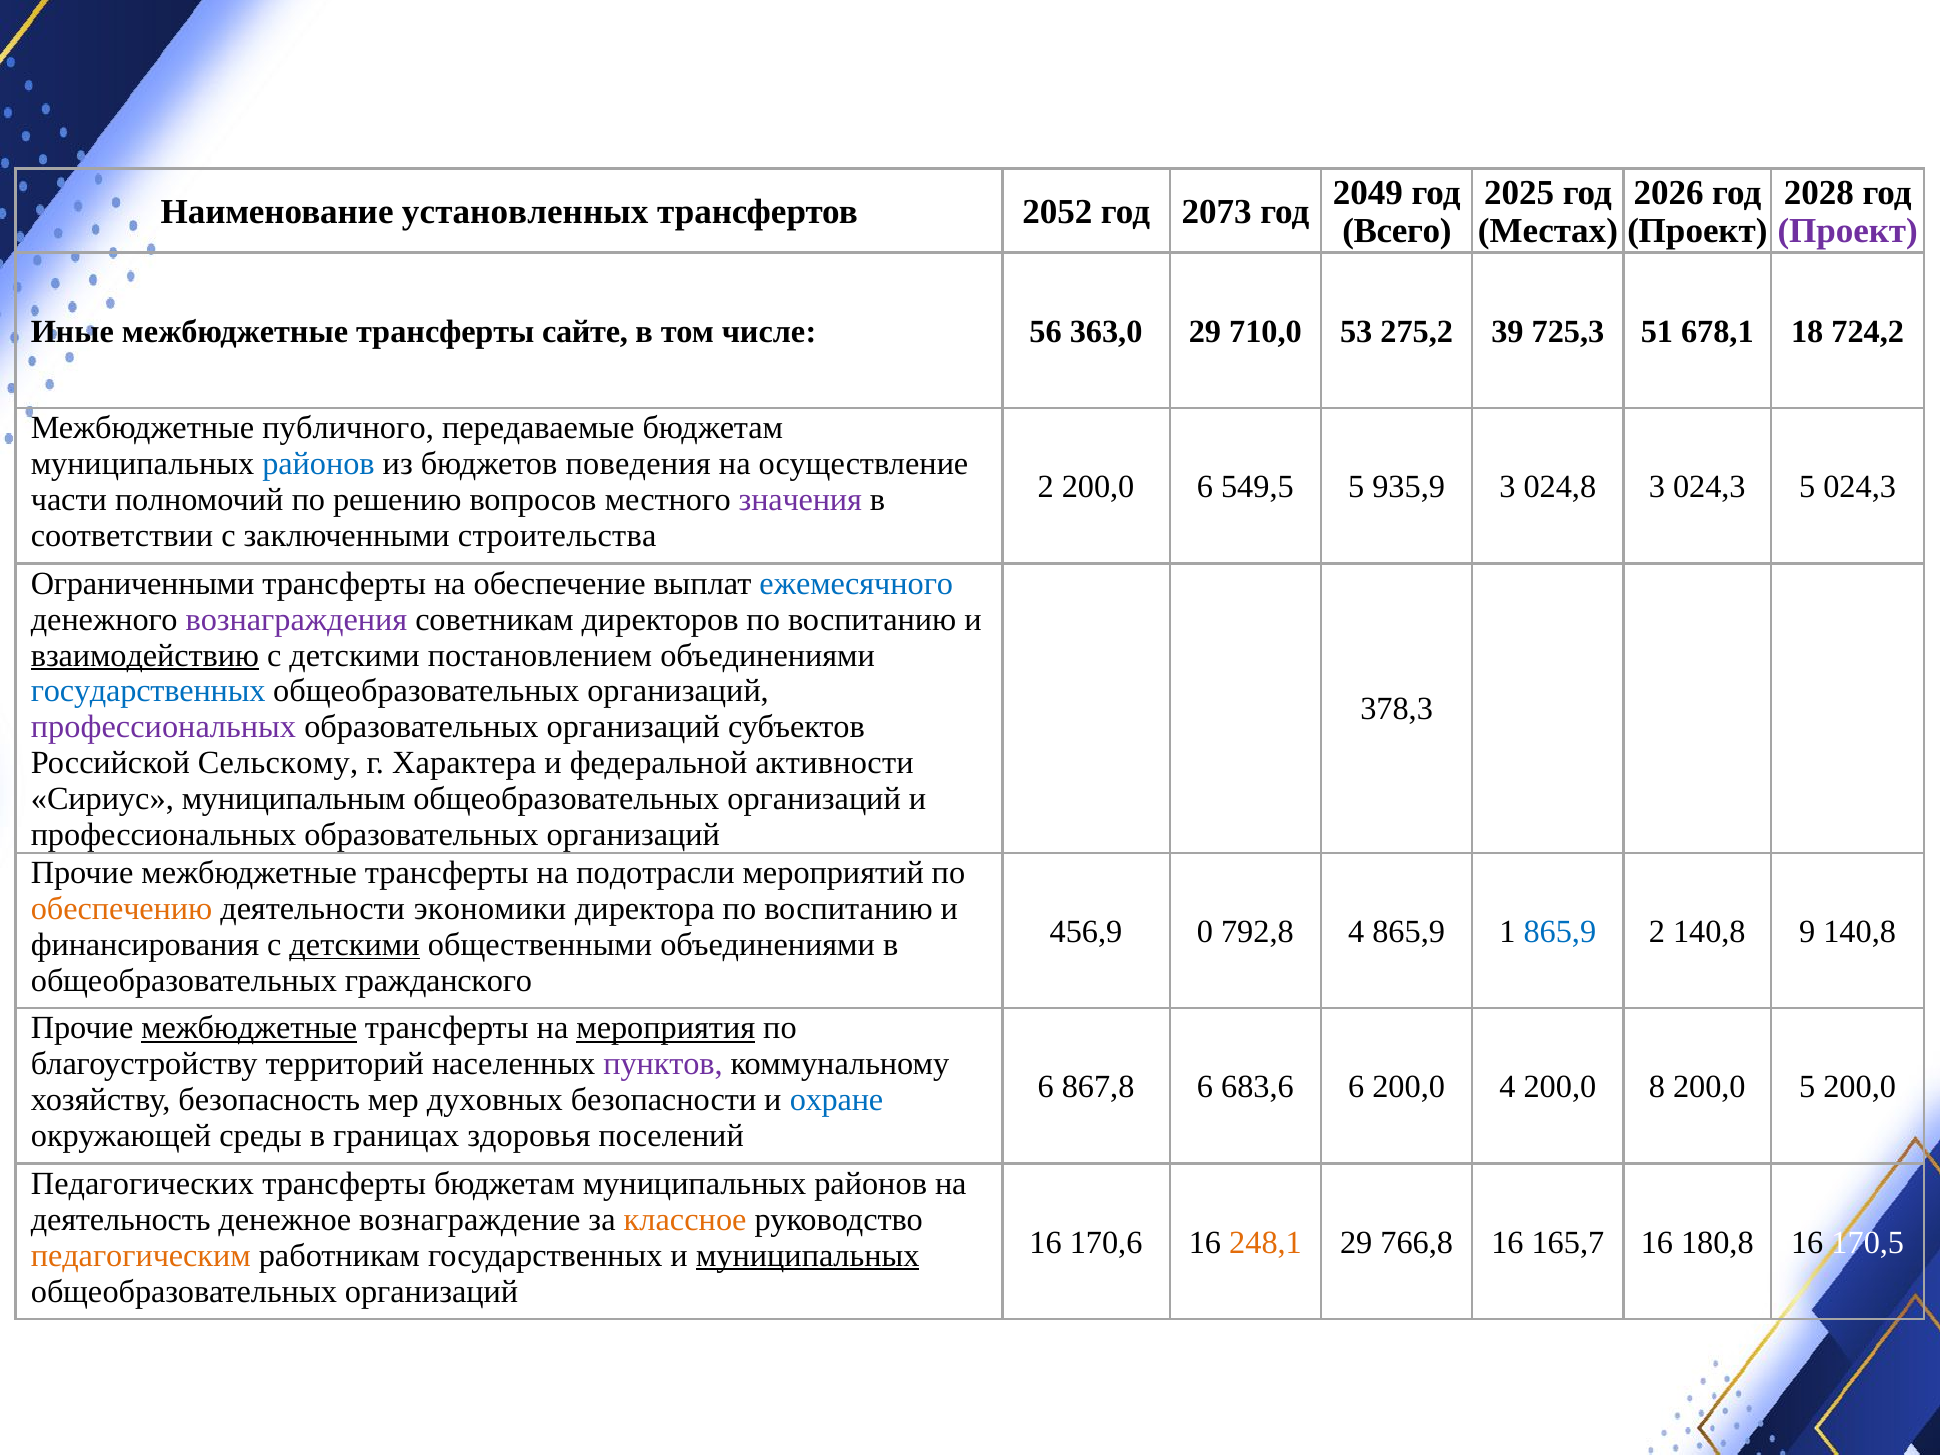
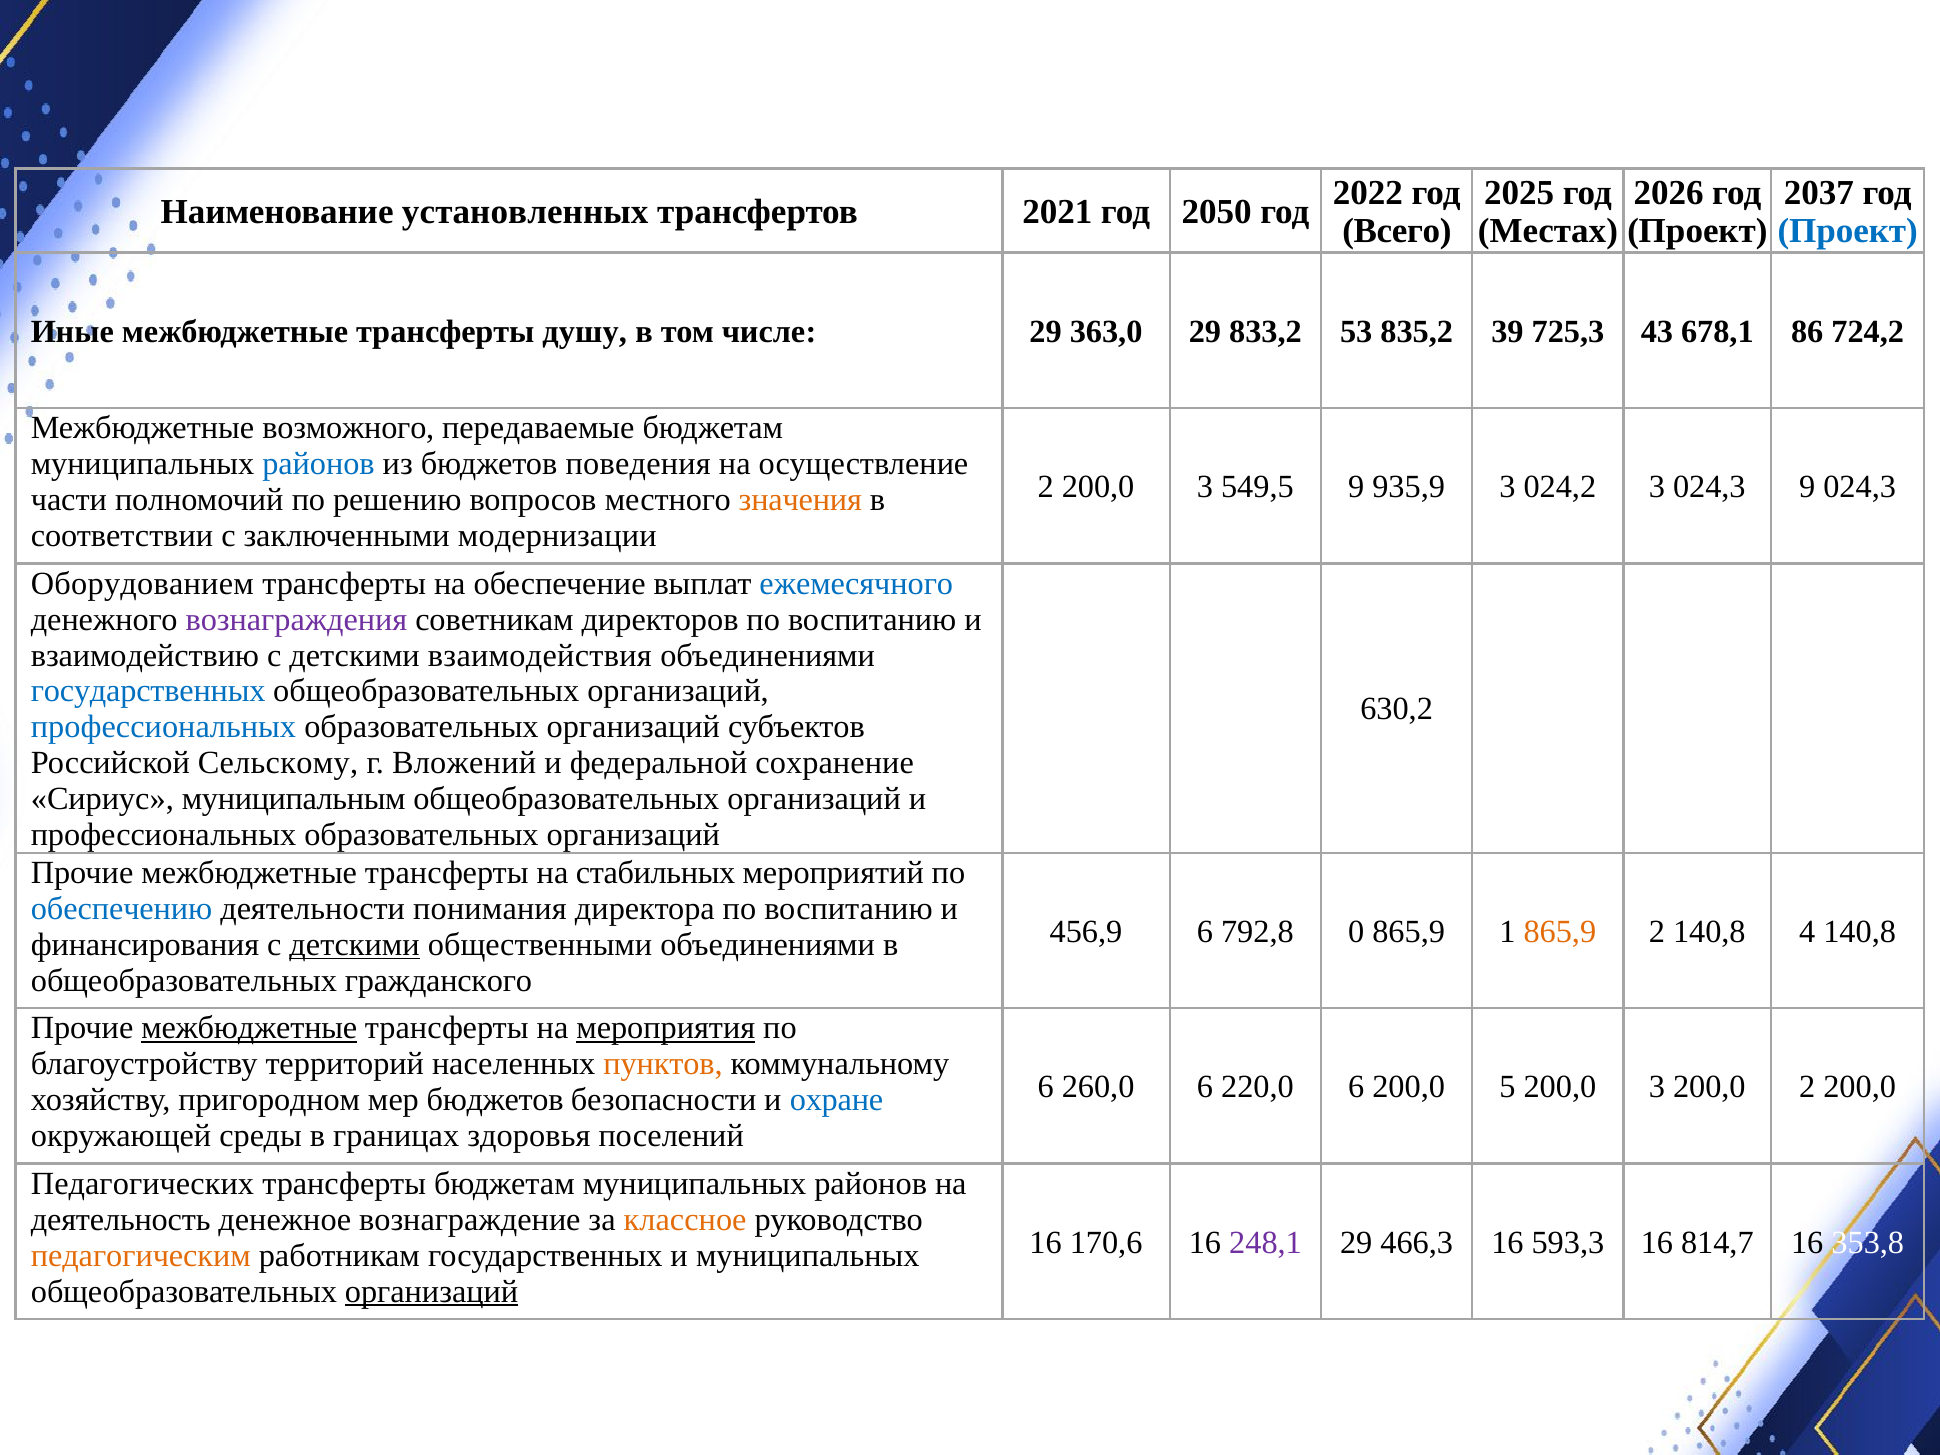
2049: 2049 -> 2022 (1368, 193)
2028: 2028 -> 2037 (1819, 193)
2052: 2052 -> 2021 (1057, 212)
2073: 2073 -> 2050 (1217, 212)
Проект colour: purple -> blue (1848, 231)
сайте: сайте -> душу (585, 331)
числе 56: 56 -> 29 (1046, 331)
710,0: 710,0 -> 833,2 (1265, 331)
275,2: 275,2 -> 835,2 (1417, 331)
51: 51 -> 43 (1657, 331)
18: 18 -> 86 (1807, 331)
публичного: публичного -> возможного (348, 428)
2 200,0 6: 6 -> 3 (1205, 487)
549,5 5: 5 -> 9 (1356, 487)
024,8: 024,8 -> 024,2 (1560, 487)
024,3 5: 5 -> 9 (1807, 487)
значения colour: purple -> orange (800, 500)
строительства: строительства -> модернизации (557, 536)
Ограниченными: Ограниченными -> Оборудованием (142, 584)
взаимодействию underline: present -> none (145, 655)
постановлением: постановлением -> взаимодействия (540, 655)
378,3: 378,3 -> 630,2 (1397, 709)
профессиональных colour: purple -> blue (163, 727)
Характера: Характера -> Вложений (464, 763)
активности: активности -> сохранение (835, 763)
подотрасли: подотрасли -> стабильных (656, 873)
обеспечению colour: orange -> blue (122, 909)
экономики: экономики -> понимания (490, 909)
456,9 0: 0 -> 6 (1205, 932)
792,8 4: 4 -> 0 (1356, 932)
865,9 colour: blue -> orange (1560, 932)
9: 9 -> 4 (1807, 932)
пунктов colour: purple -> orange (663, 1064)
867,8: 867,8 -> 260,0 (1098, 1087)
683,6: 683,6 -> 220,0 (1257, 1087)
200,0 4: 4 -> 5 (1507, 1087)
8: 8 -> 3 (1657, 1087)
200,0 5: 5 -> 2 (1807, 1087)
безопасность: безопасность -> пригородном (269, 1100)
мер духовных: духовных -> бюджетов (495, 1100)
248,1 colour: orange -> purple (1266, 1242)
766,8: 766,8 -> 466,3 (1417, 1242)
165,7: 165,7 -> 593,3 (1568, 1242)
180,8: 180,8 -> 814,7 (1717, 1242)
170,5: 170,5 -> 353,8 (1868, 1242)
муниципальных underline: present -> none (808, 1255)
организаций underline: none -> present (432, 1291)
